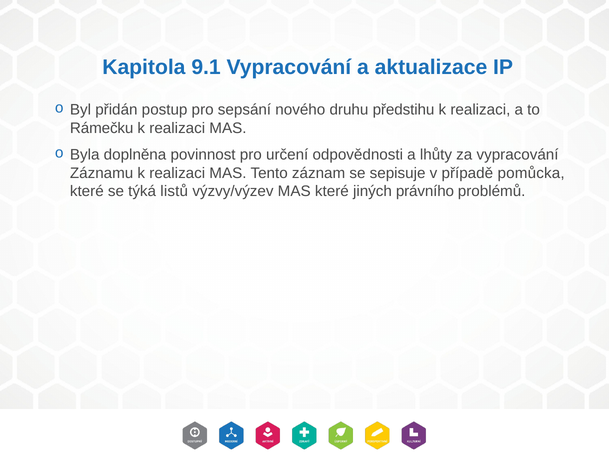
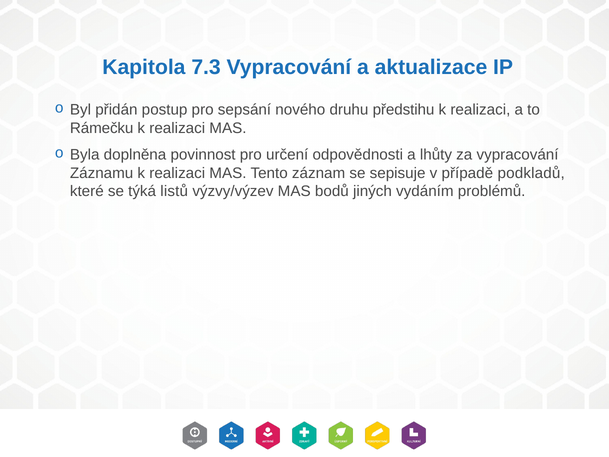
9.1: 9.1 -> 7.3 (206, 67)
pomůcka: pomůcka -> podkladů (531, 173)
MAS které: které -> bodů (332, 191)
právního: právního -> vydáním (425, 191)
